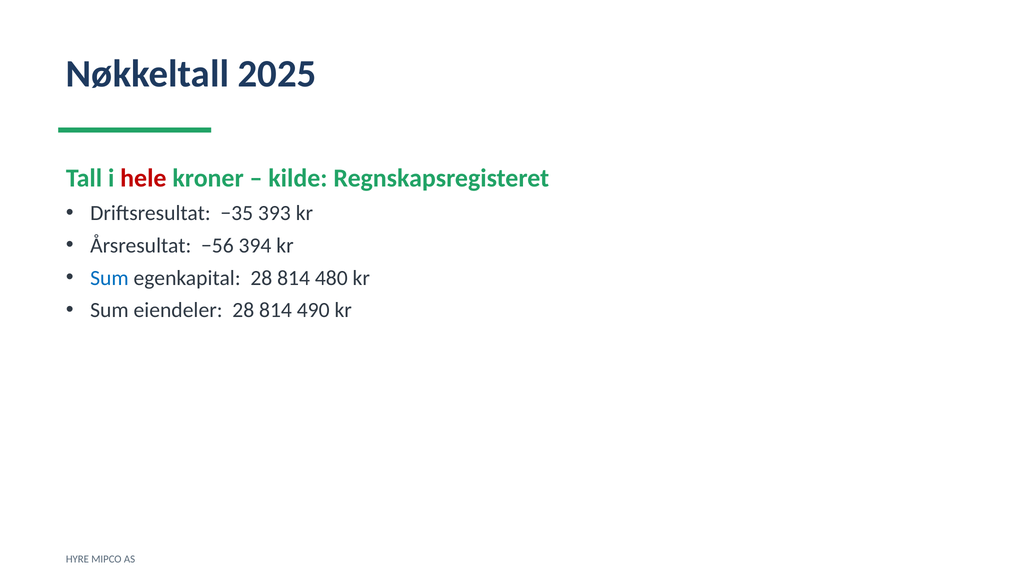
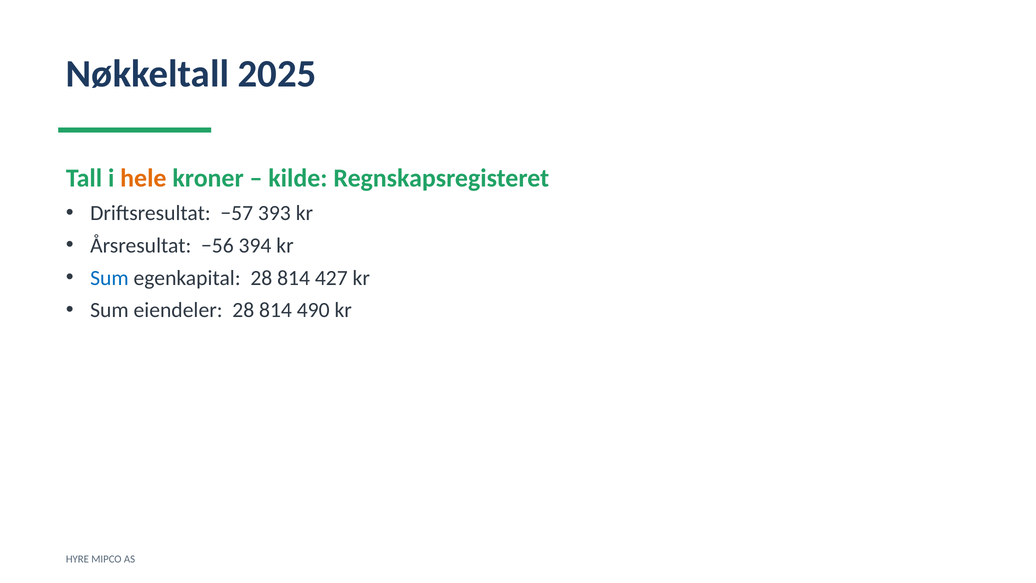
hele colour: red -> orange (143, 178)
−35: −35 -> −57 (237, 213)
480: 480 -> 427 (331, 278)
